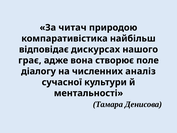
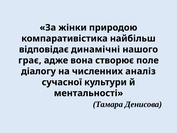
читач: читач -> жінки (73, 28)
дискурсах: дискурсах -> динамічні (96, 49)
